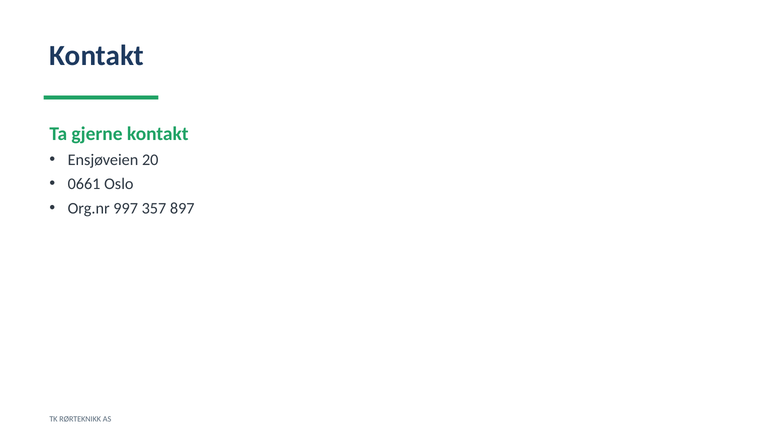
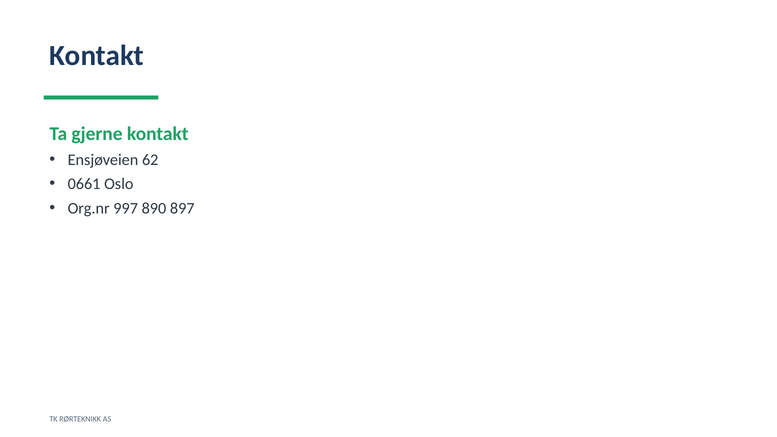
20: 20 -> 62 (150, 160)
357: 357 -> 890 (154, 208)
